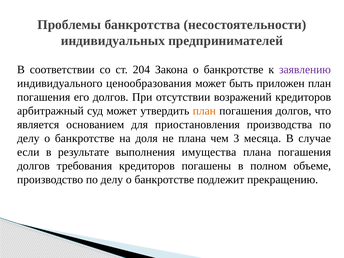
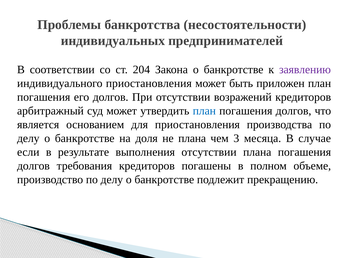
индивидуального ценообразования: ценообразования -> приостановления (149, 83)
план colour: orange -> blue (204, 111)
выполнения имущества: имущества -> отсутствии (209, 152)
